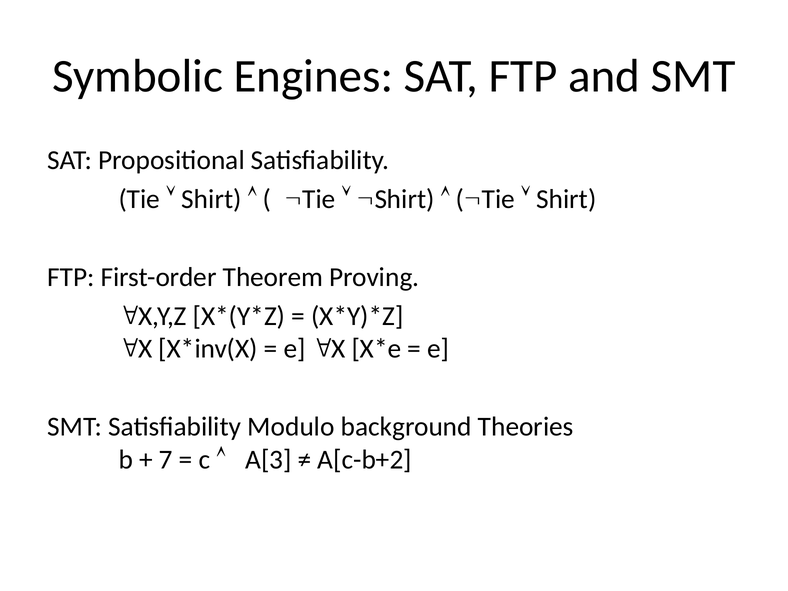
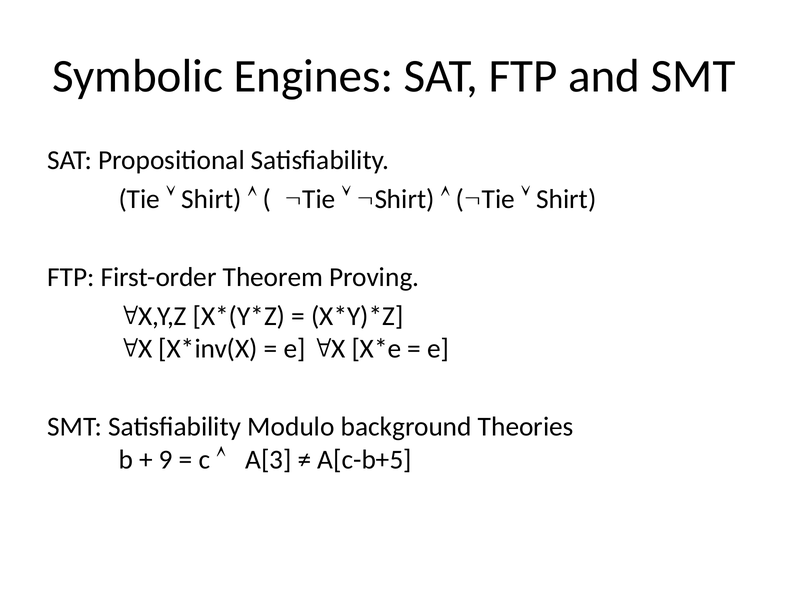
7: 7 -> 9 (166, 460)
A[c-b+2: A[c-b+2 -> A[c-b+5 (365, 460)
